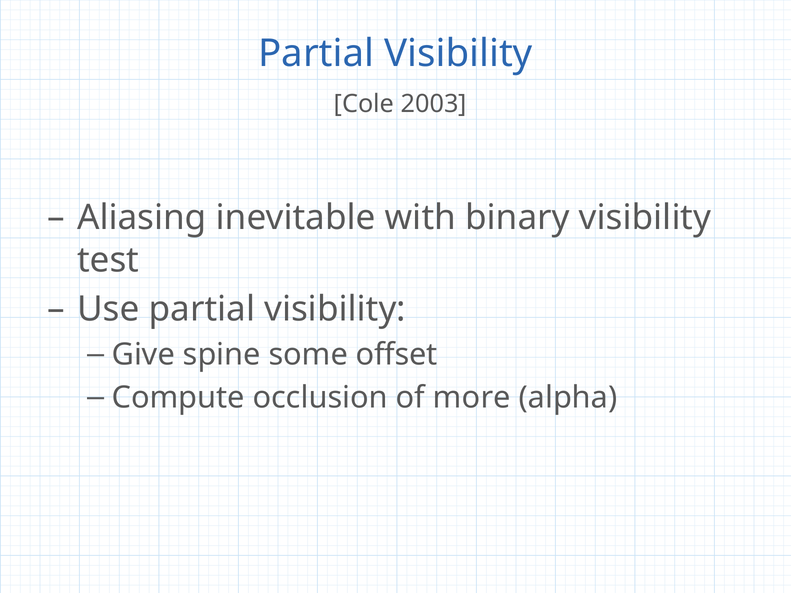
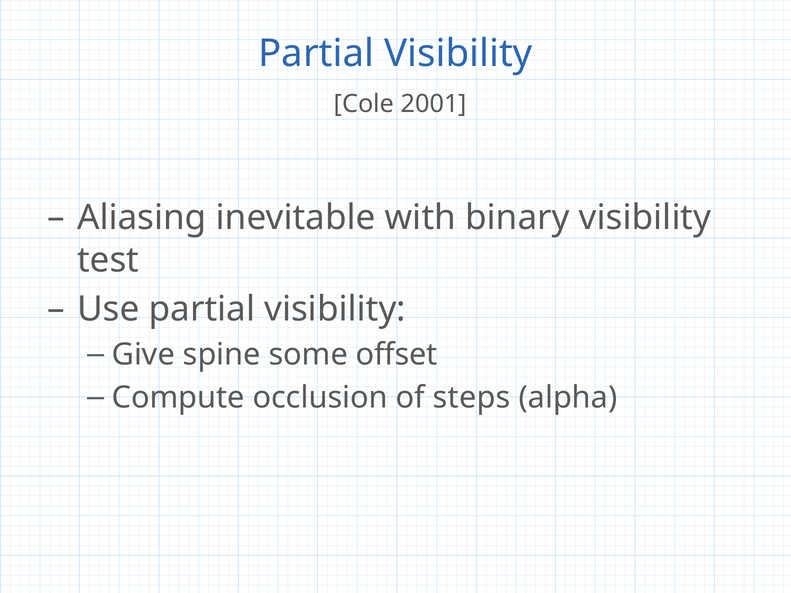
2003: 2003 -> 2001 (434, 104)
more: more -> steps (472, 398)
